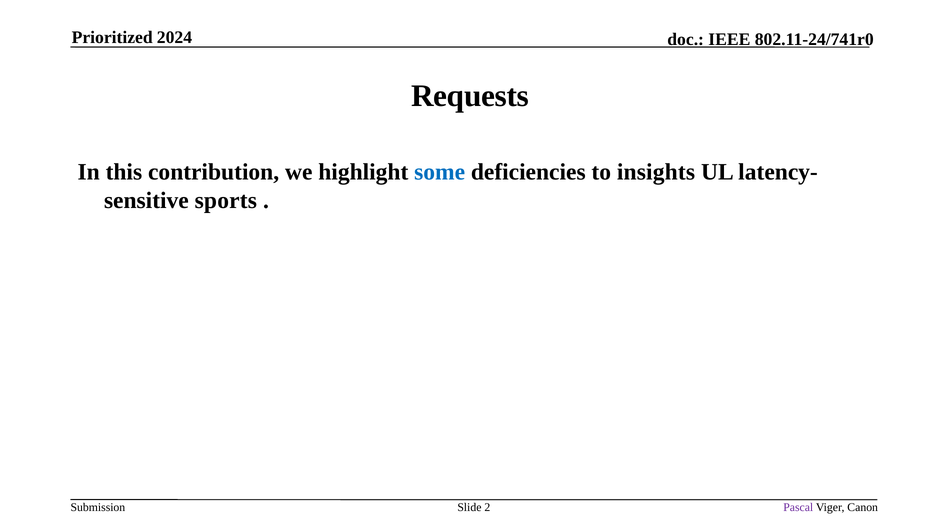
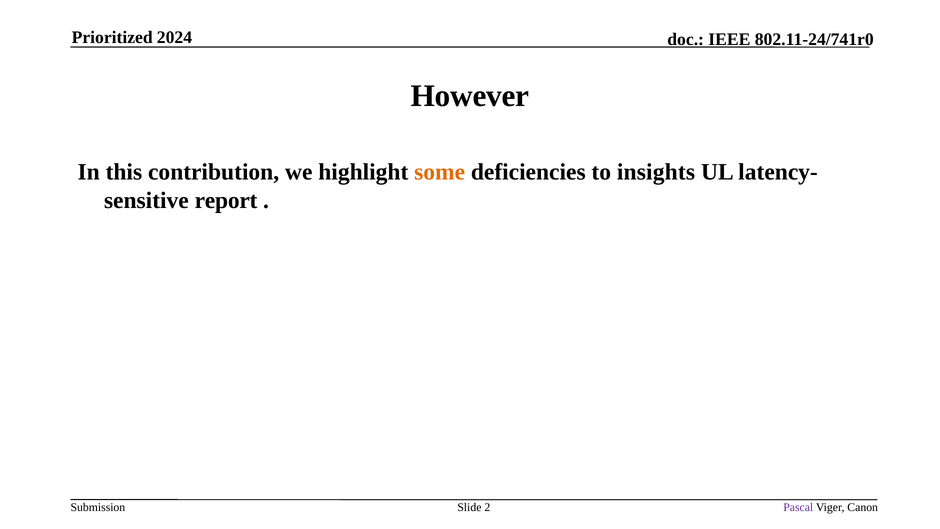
Requests: Requests -> However (470, 96)
some colour: blue -> orange (440, 172)
sports: sports -> report (226, 200)
